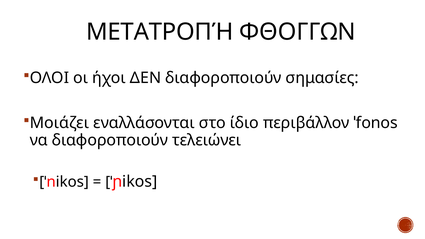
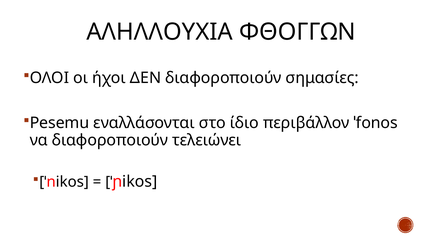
ΜΕΤΑΤΡΟΠΉ: ΜΕΤΑΤΡΟΠΉ -> ΑΛΗΛΛΟΥΧΙΑ (160, 32)
Μοιάζει: Μοιάζει -> Pesemu (59, 123)
